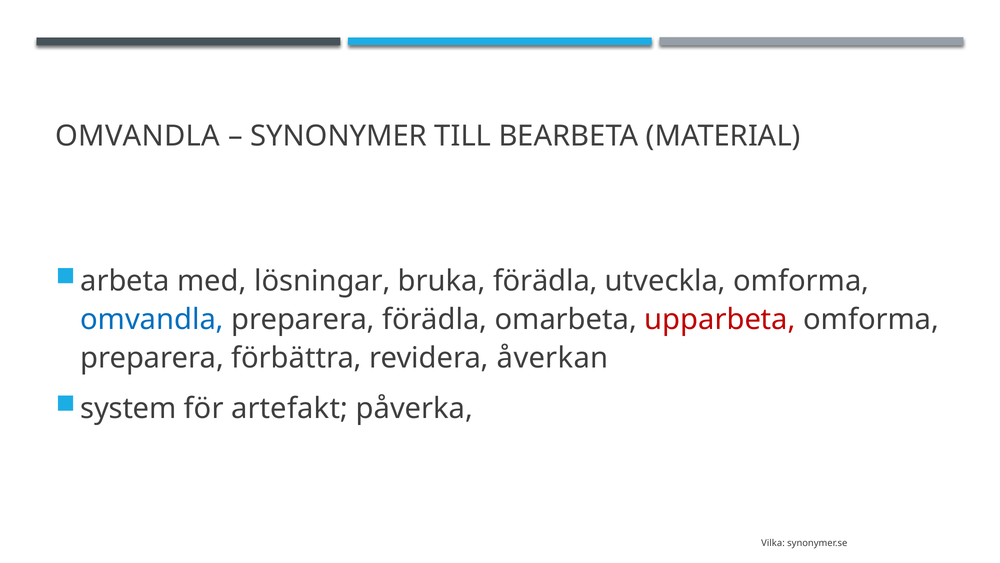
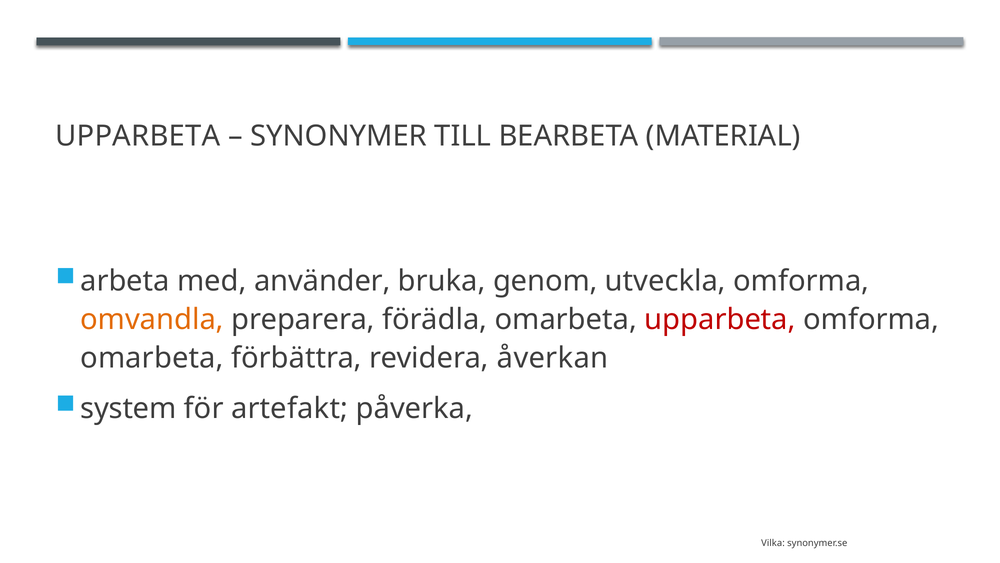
OMVANDLA: OMVANDLA -> UPPARBETA (138, 136)
lösningar: lösningar -> använder (322, 281)
bruka förädla: förädla -> genom (545, 281)
omvandla colour: blue -> orange (152, 320)
preparera: preparera -> omarbeta (152, 358)
